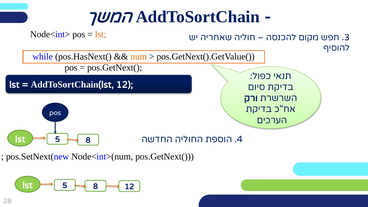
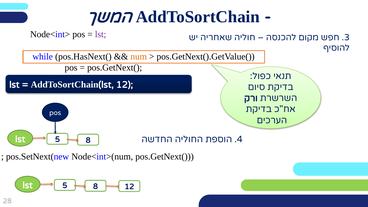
lst colour: orange -> purple (101, 34)
